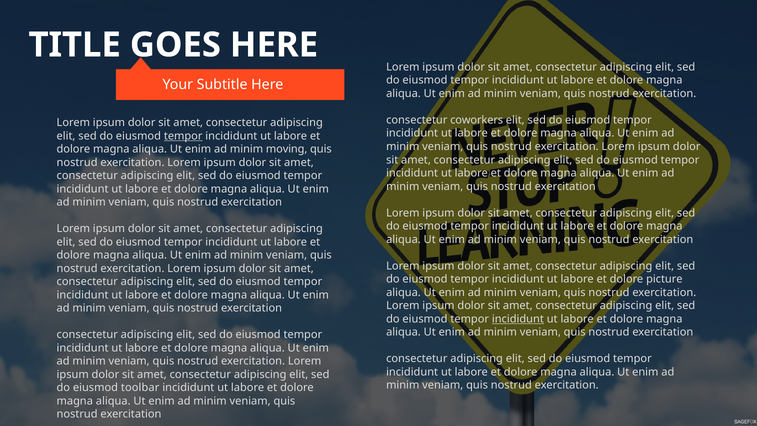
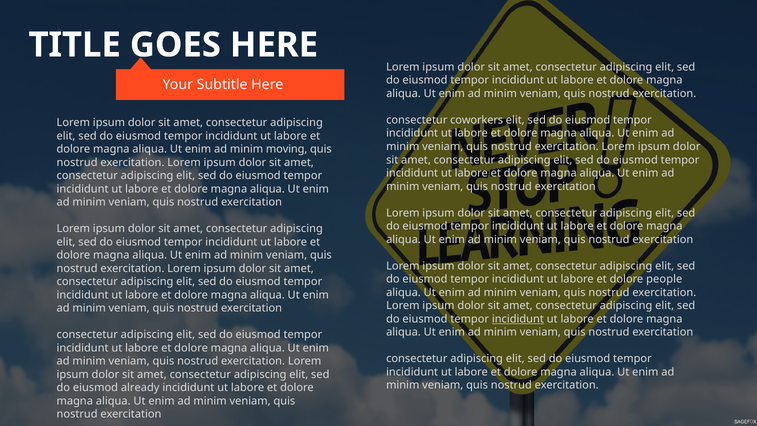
tempor underline: present -> none (183, 136)
picture: picture -> people (664, 279)
toolbar: toolbar -> already (140, 388)
